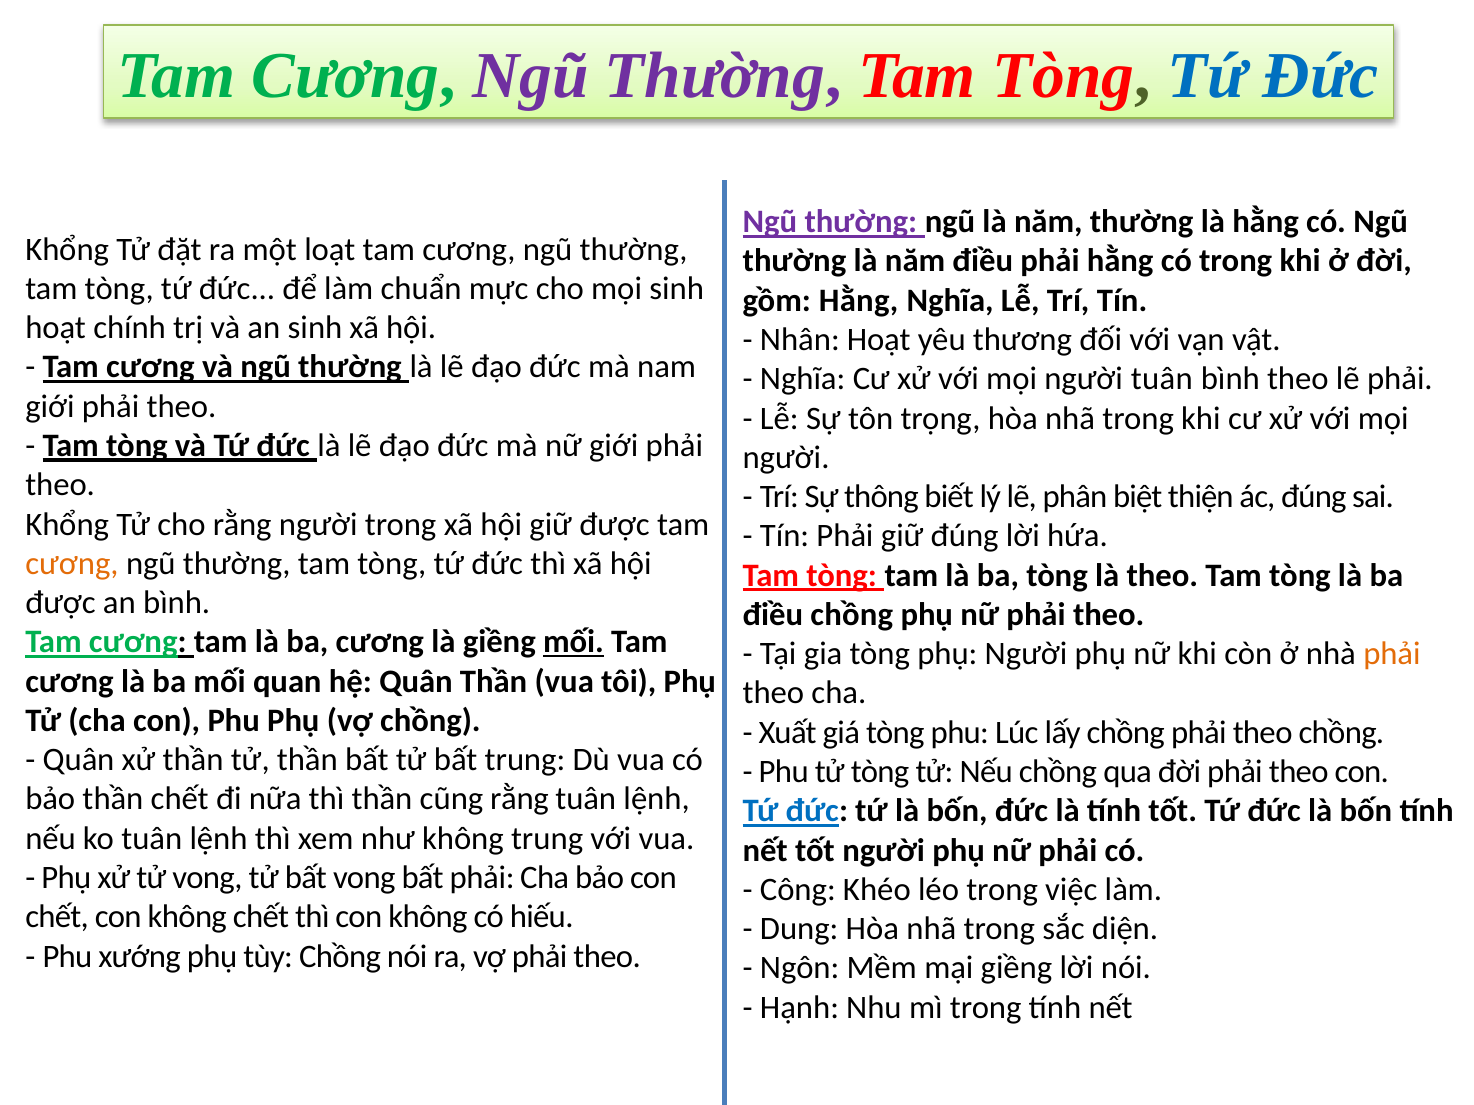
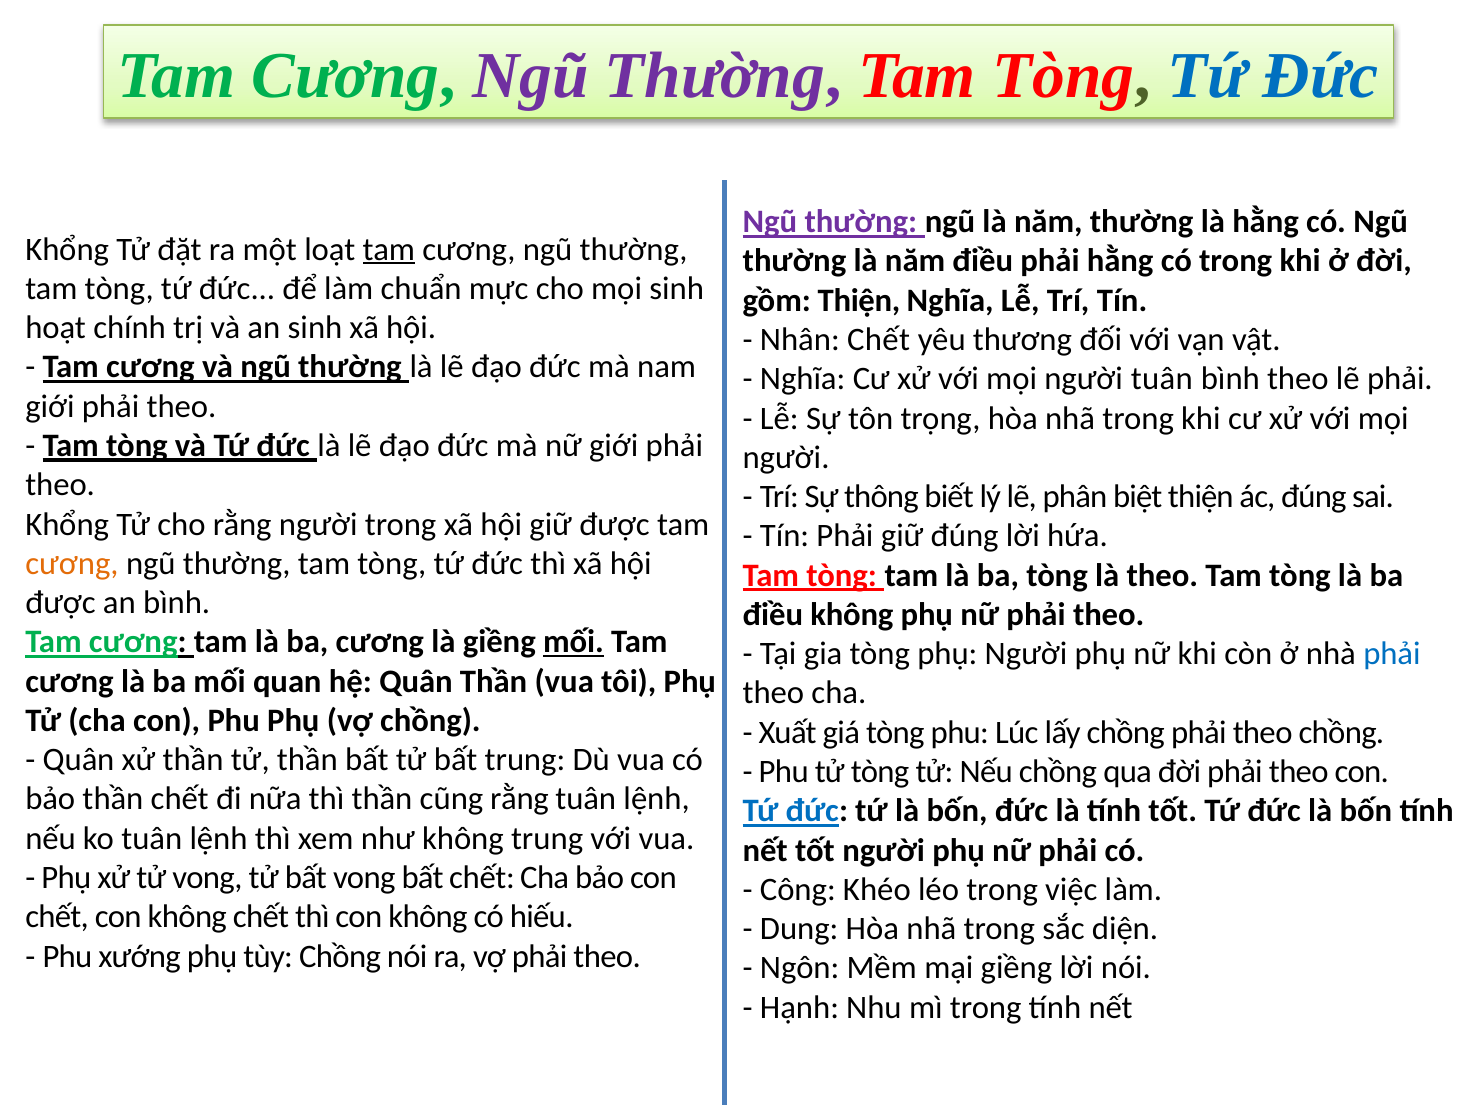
tam underline: none -> present (389, 249)
gồm Hằng: Hằng -> Thiện (859, 301)
Nhân Hoạt: Hoạt -> Chết (879, 340)
điều chồng: chồng -> không (852, 615)
phải colour: orange -> blue (1392, 654)
bất phải: phải -> chết (482, 878)
